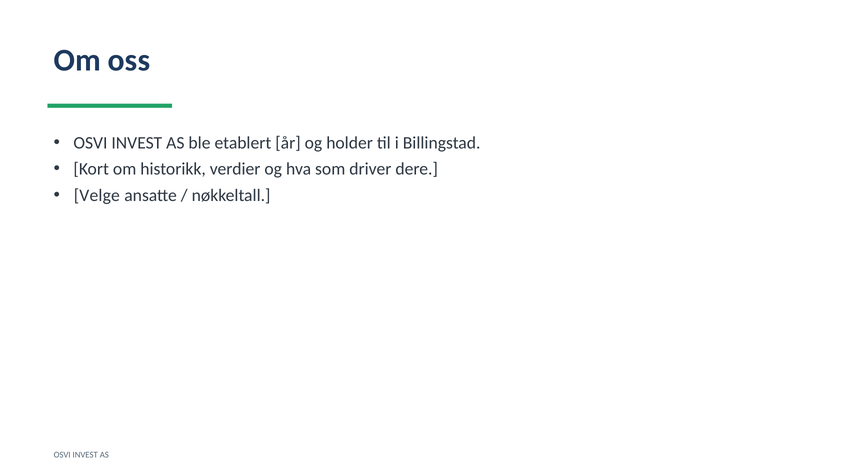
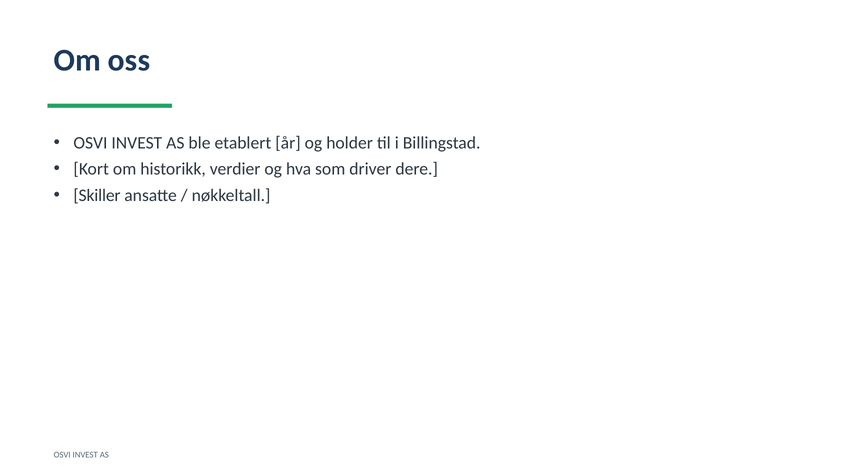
Velge: Velge -> Skiller (97, 196)
